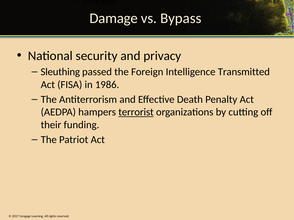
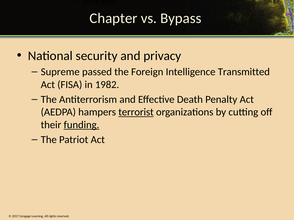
Damage: Damage -> Chapter (114, 18)
Sleuthing: Sleuthing -> Supreme (60, 72)
1986: 1986 -> 1982 (107, 85)
funding underline: none -> present (82, 125)
